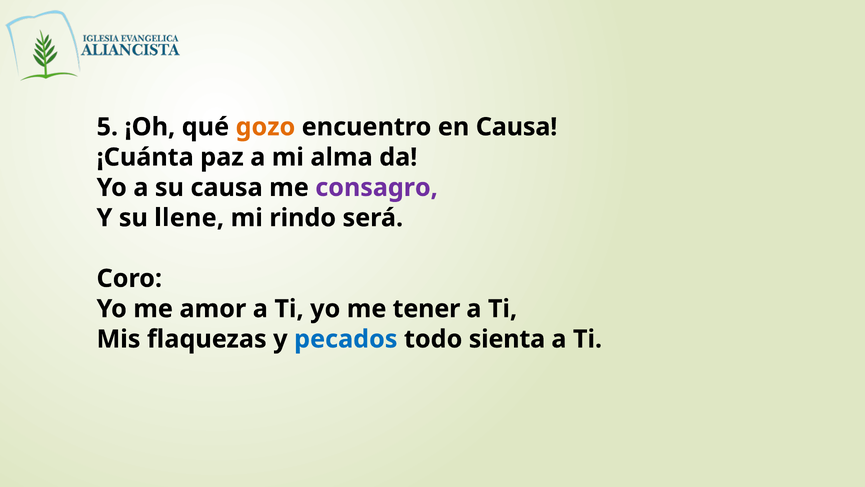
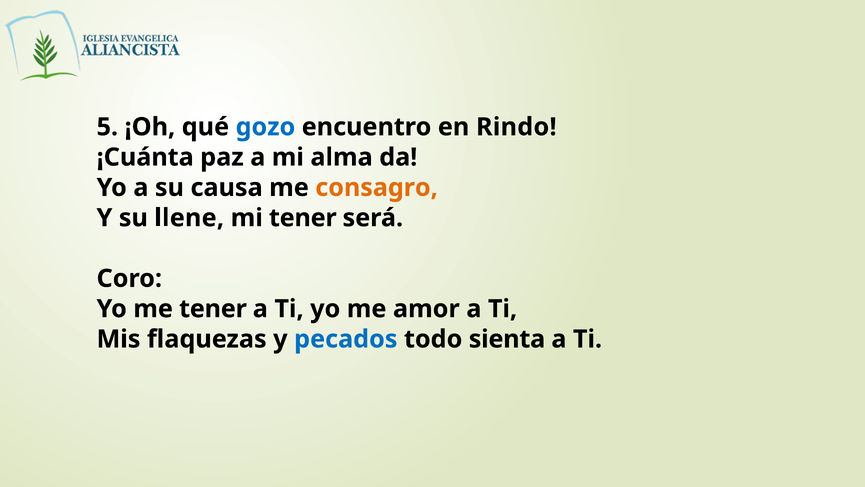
gozo colour: orange -> blue (265, 127)
en Causa: Causa -> Rindo (516, 127)
consagro colour: purple -> orange (377, 187)
mi rindo: rindo -> tener (303, 218)
me amor: amor -> tener (213, 309)
tener: tener -> amor (426, 309)
